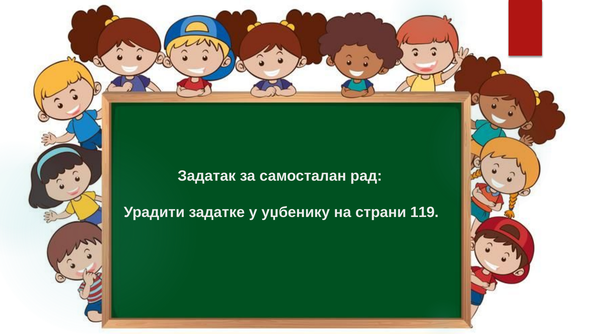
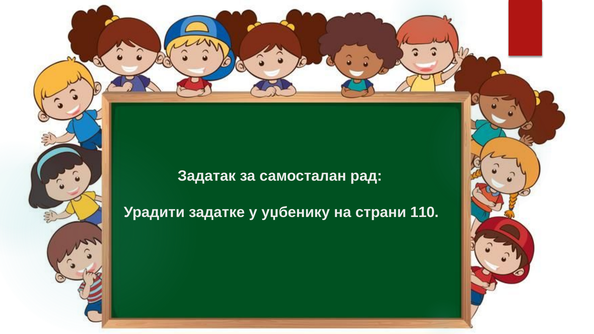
119: 119 -> 110 (424, 212)
